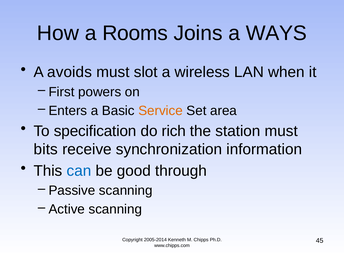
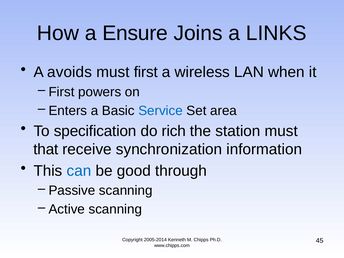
Rooms: Rooms -> Ensure (135, 33)
WAYS: WAYS -> LINKS (276, 33)
must slot: slot -> first (146, 72)
Service colour: orange -> blue (161, 111)
bits: bits -> that (46, 149)
